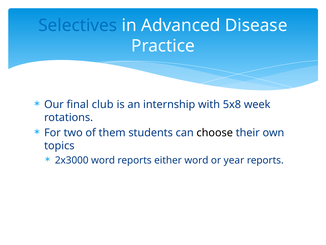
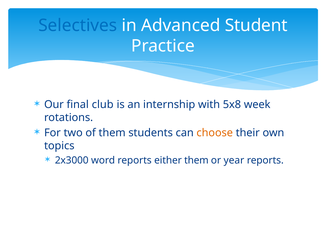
Disease: Disease -> Student (256, 25)
choose colour: black -> orange (215, 133)
either word: word -> them (196, 160)
